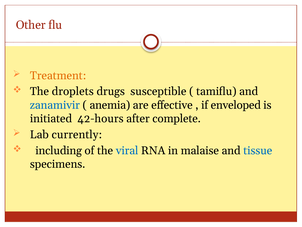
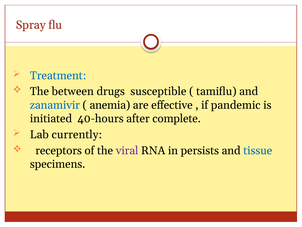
Other: Other -> Spray (31, 25)
Treatment colour: orange -> blue (58, 75)
droplets: droplets -> between (73, 91)
enveloped: enveloped -> pandemic (236, 105)
42-hours: 42-hours -> 40-hours (101, 118)
including: including -> receptors (59, 150)
viral colour: blue -> purple (127, 150)
malaise: malaise -> persists (200, 150)
